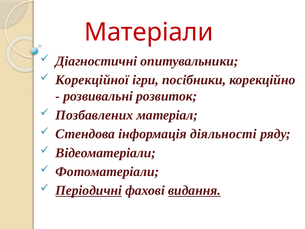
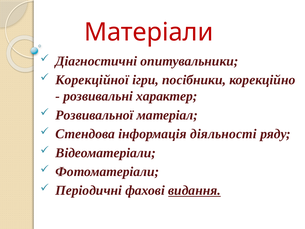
розвиток: розвиток -> характер (167, 96)
Позбавлених: Позбавлених -> Розвивальної (94, 115)
Періодичні underline: present -> none (89, 190)
